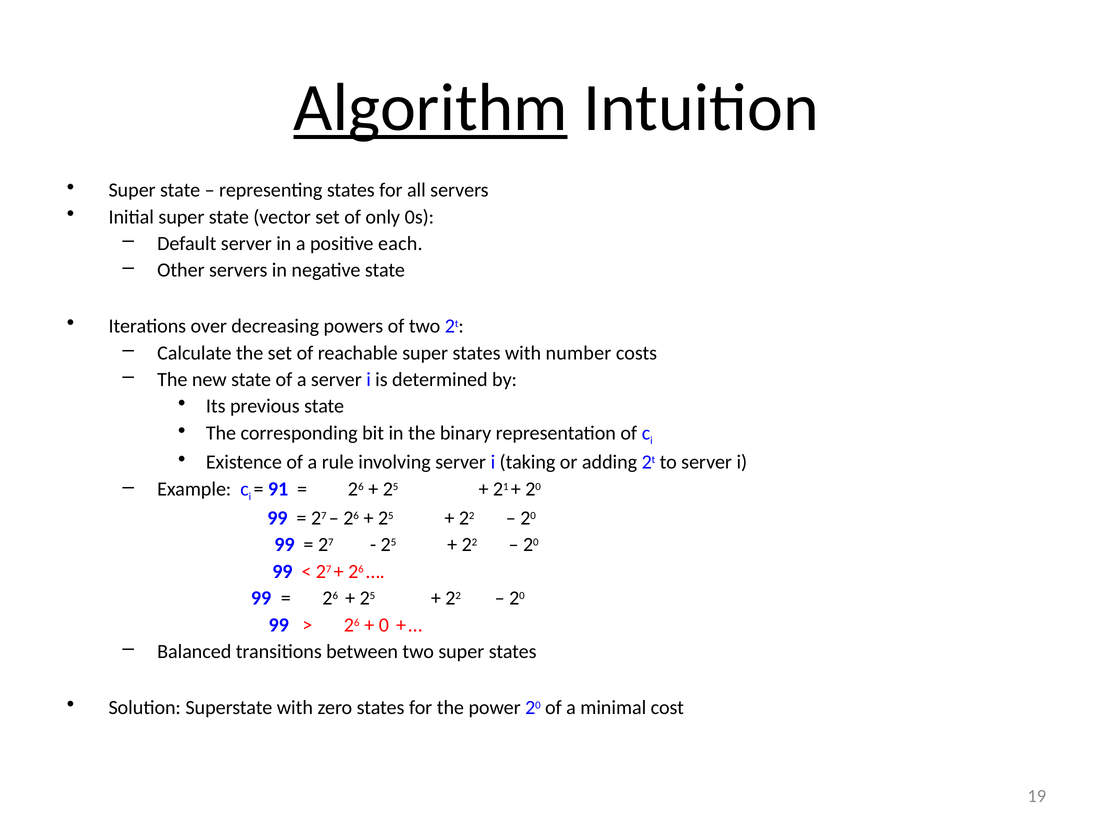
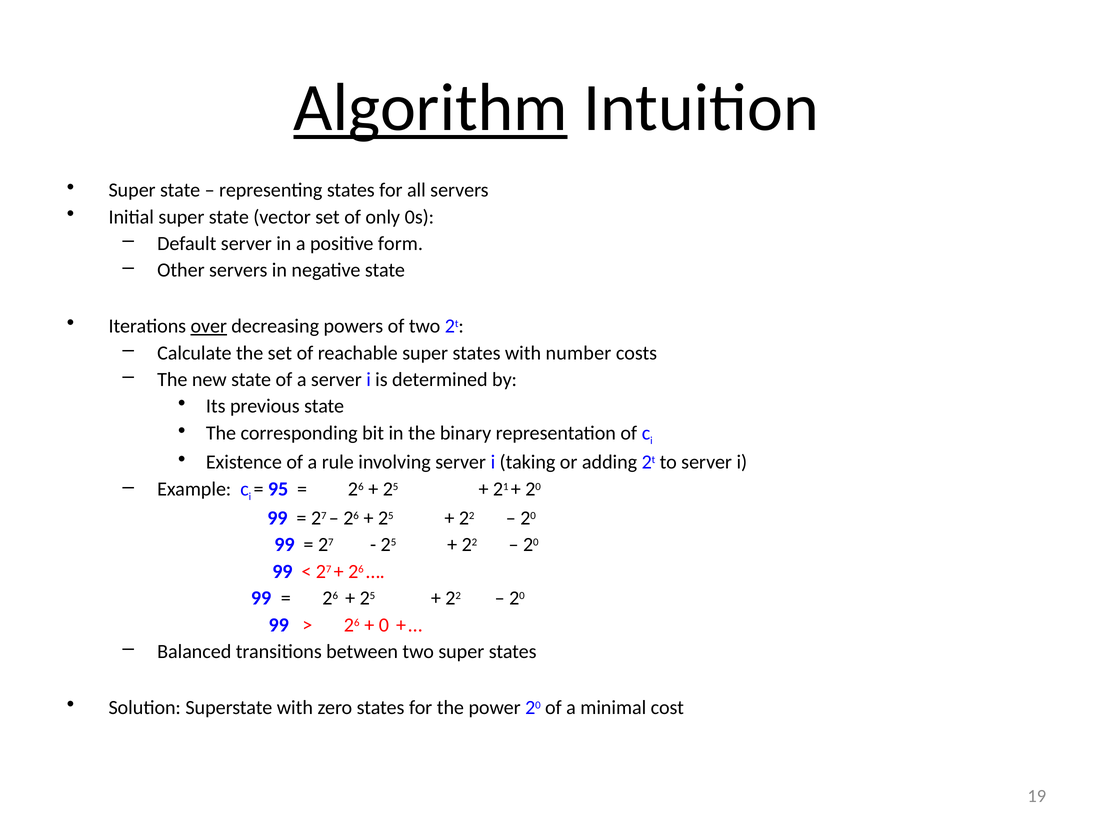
each: each -> form (400, 244)
over underline: none -> present (209, 326)
91: 91 -> 95 (278, 489)
